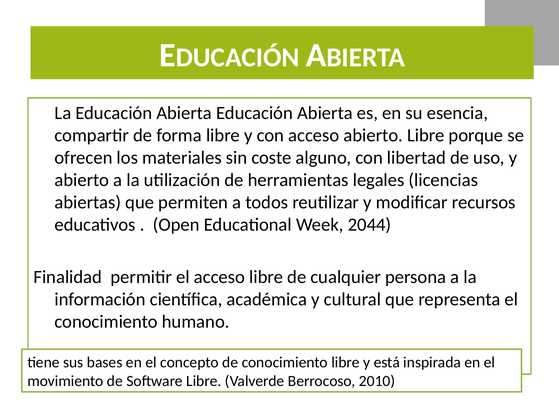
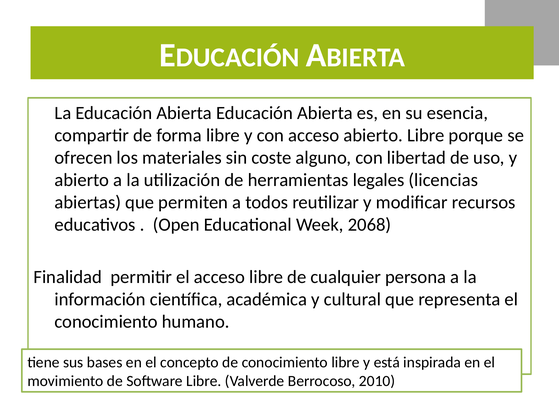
2044: 2044 -> 2068 (370, 225)
